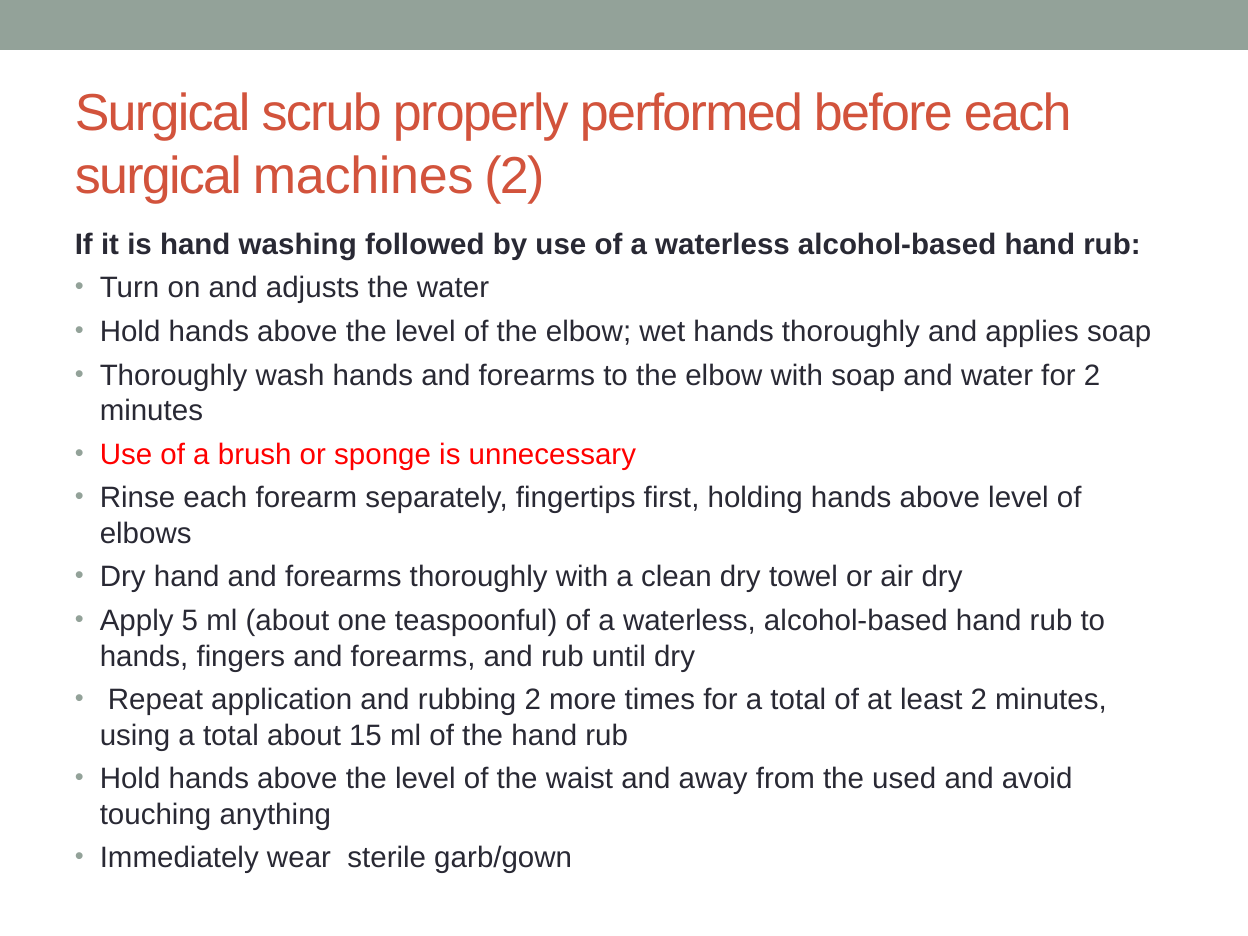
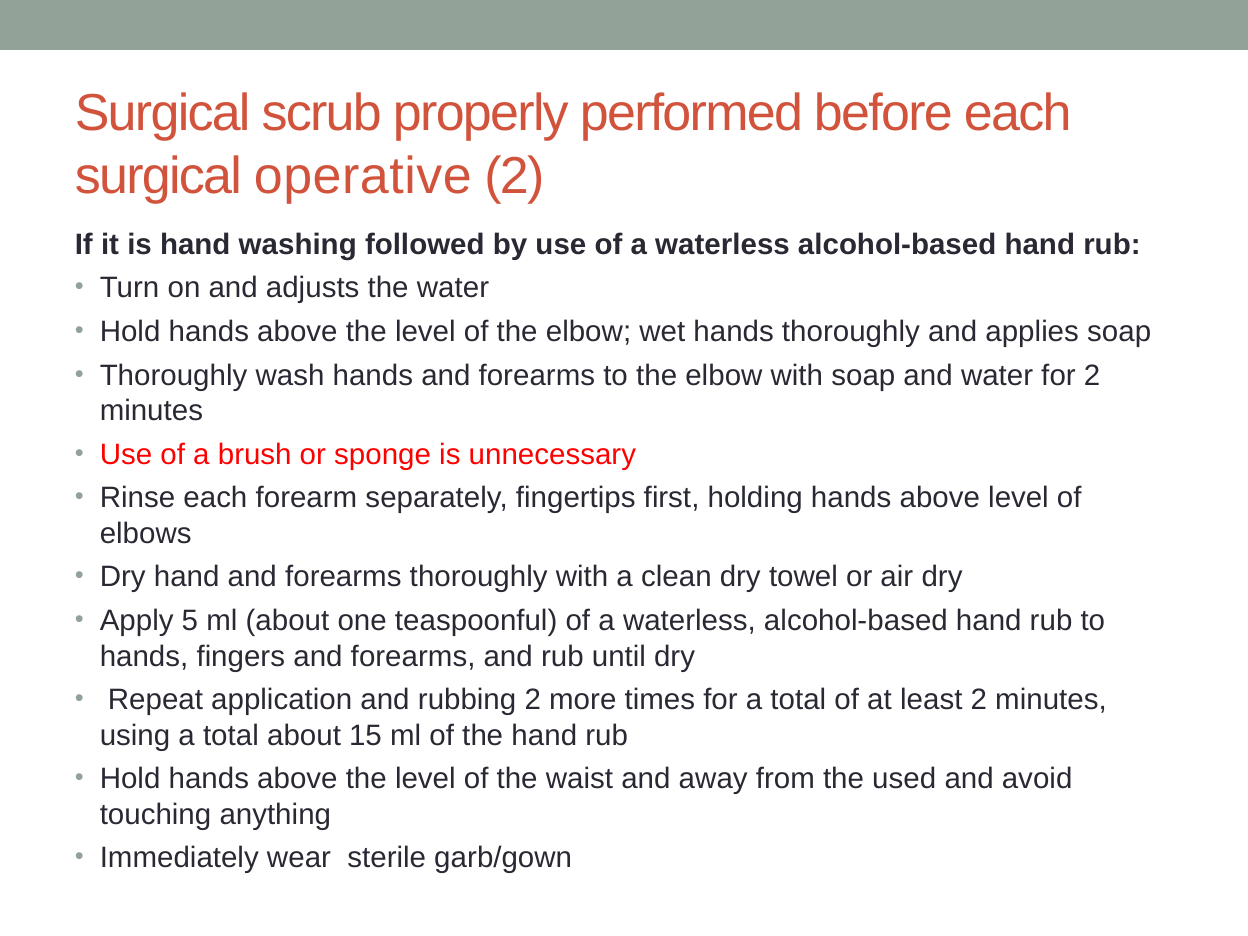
machines: machines -> operative (363, 176)
